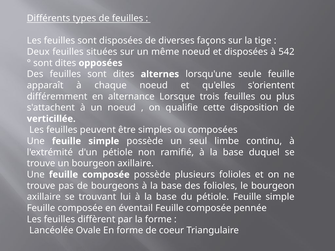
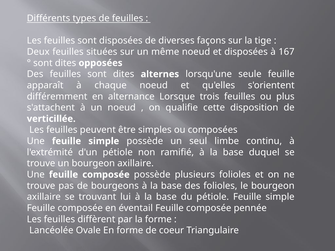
542: 542 -> 167 (286, 52)
